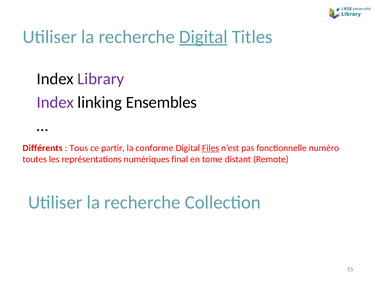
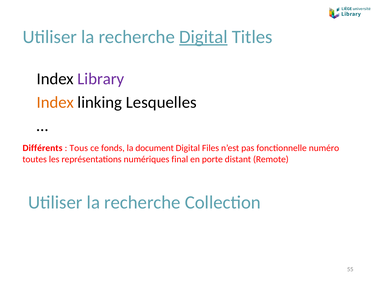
Index colour: purple -> orange (55, 102)
Ensembles: Ensembles -> Lesquelles (161, 102)
partir: partir -> fonds (113, 148)
conforme: conforme -> document (155, 148)
Files underline: present -> none (211, 148)
tome: tome -> porte (212, 159)
